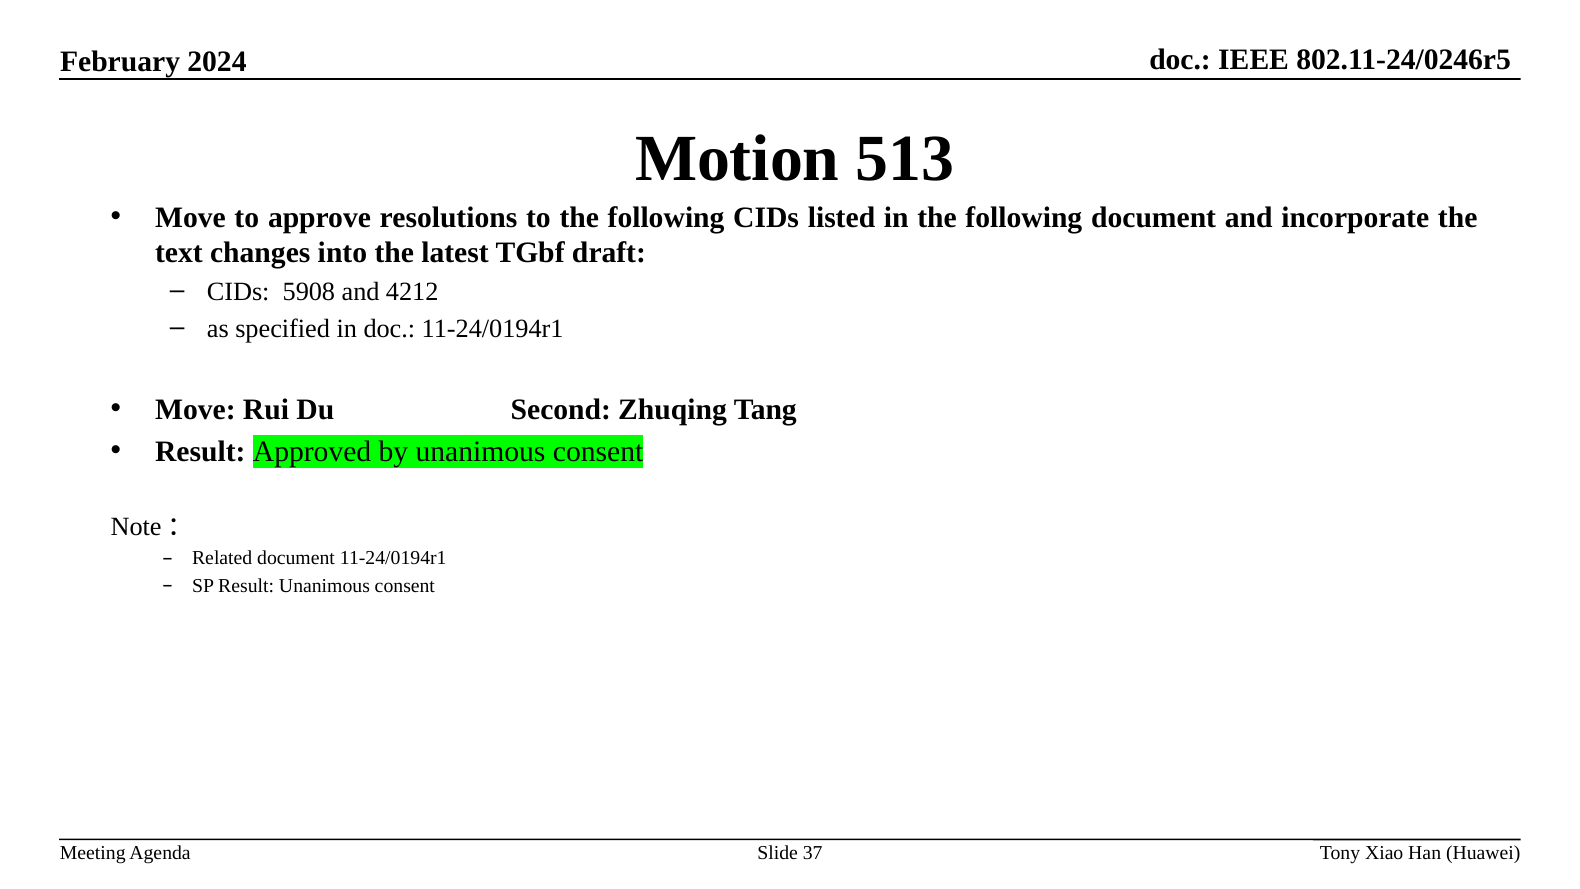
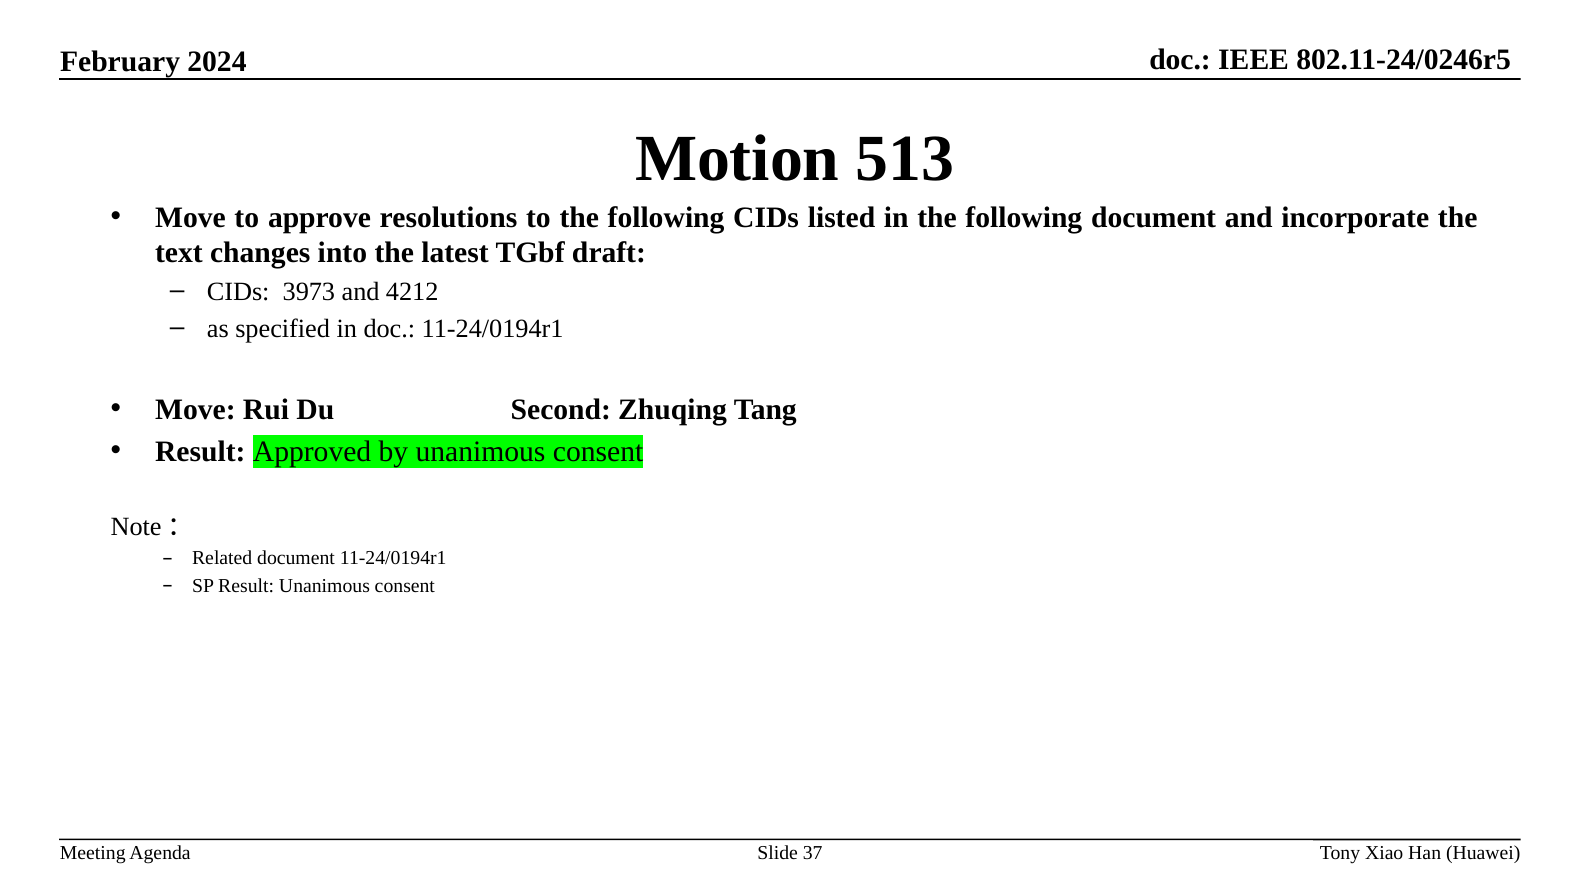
5908: 5908 -> 3973 (309, 292)
